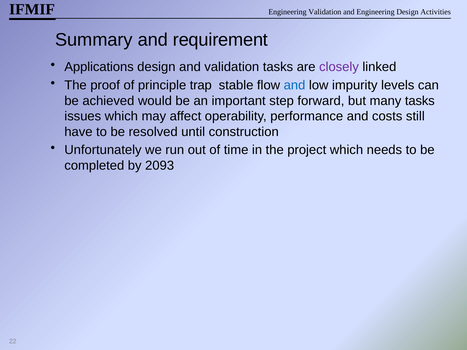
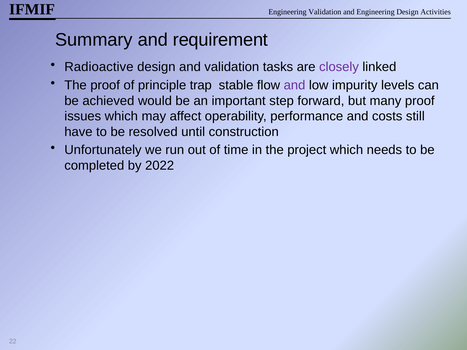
Applications: Applications -> Radioactive (99, 67)
and colour: blue -> purple (295, 85)
many tasks: tasks -> proof (420, 101)
2093: 2093 -> 2022 (160, 166)
